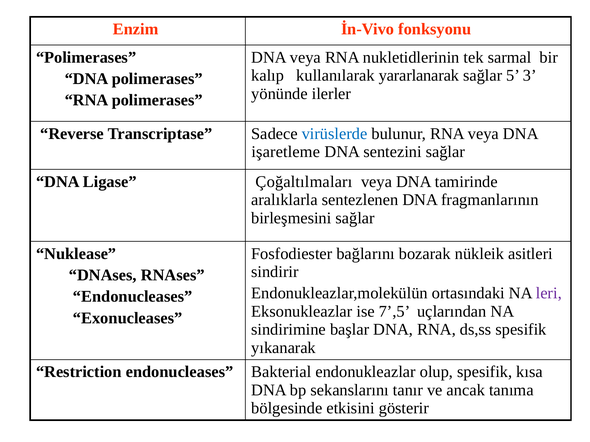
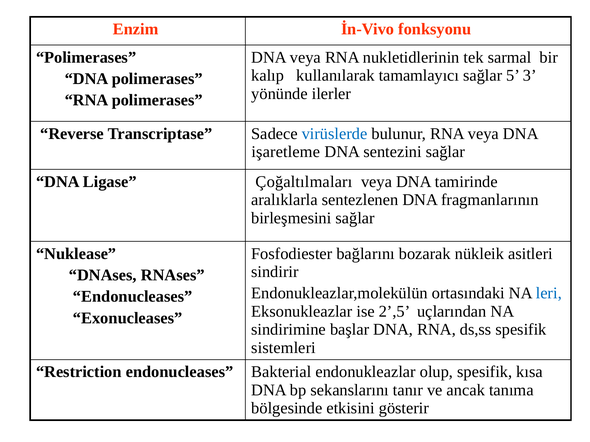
yararlanarak: yararlanarak -> tamamlayıcı (419, 76)
leri colour: purple -> blue (549, 294)
7’,5: 7’,5 -> 2’,5 (394, 312)
yıkanarak: yıkanarak -> sistemleri (284, 348)
